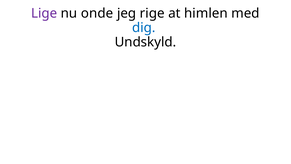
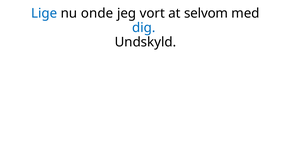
Lige colour: purple -> blue (44, 13)
rige: rige -> vort (152, 13)
himlen: himlen -> selvom (206, 13)
